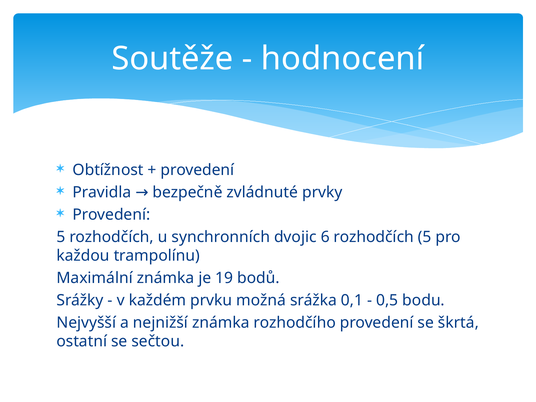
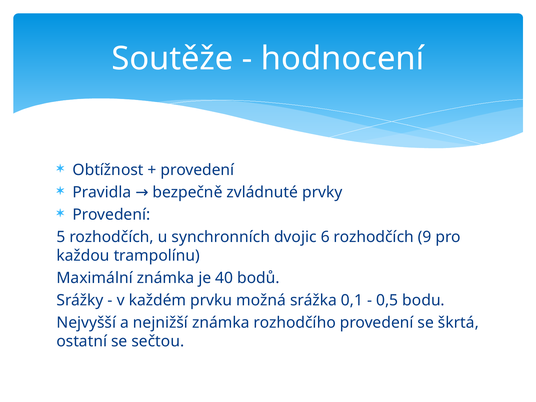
rozhodčích 5: 5 -> 9 (425, 237)
19: 19 -> 40 (224, 278)
